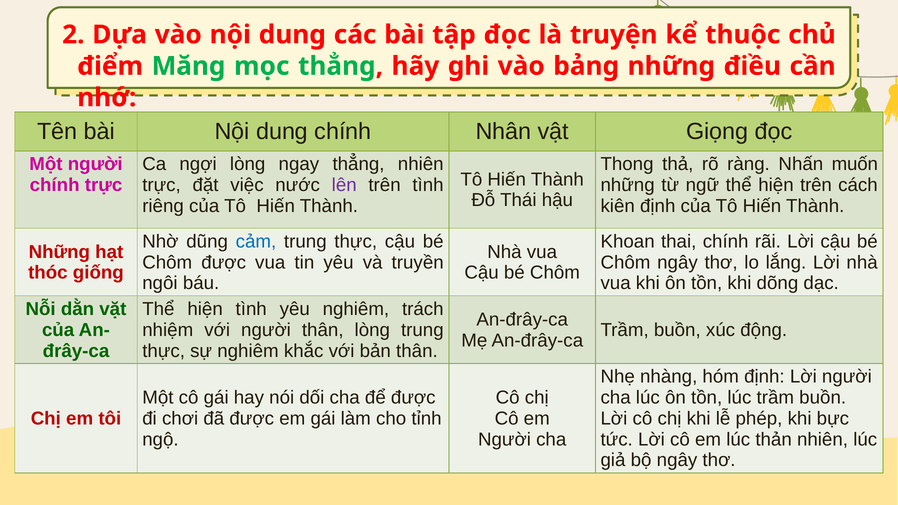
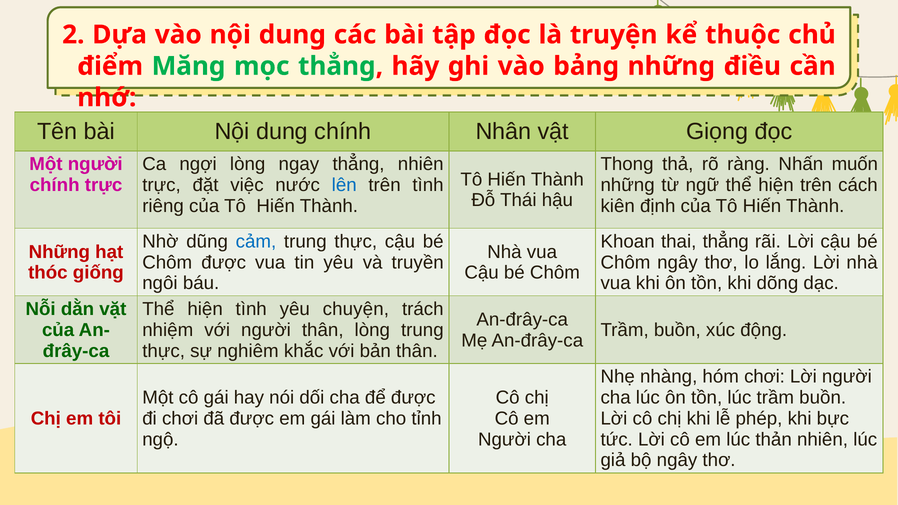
lên colour: purple -> blue (344, 185)
thai chính: chính -> thẳng (726, 242)
yêu nghiêm: nghiêm -> chuyện (356, 309)
hóm định: định -> chơi (765, 377)
